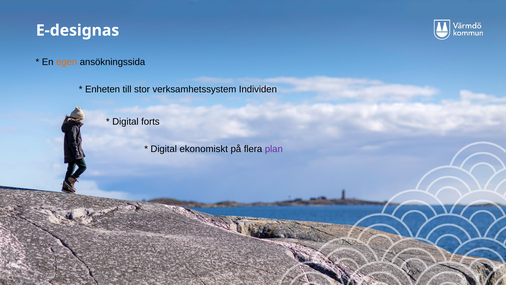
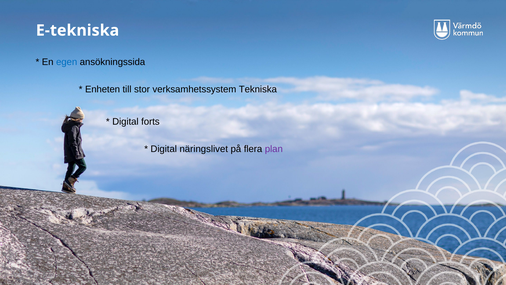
E-designas: E-designas -> E-tekniska (77, 30)
egen colour: orange -> blue (67, 62)
Individen: Individen -> Tekniska (258, 89)
ekonomiskt: ekonomiskt -> näringslivet (204, 149)
